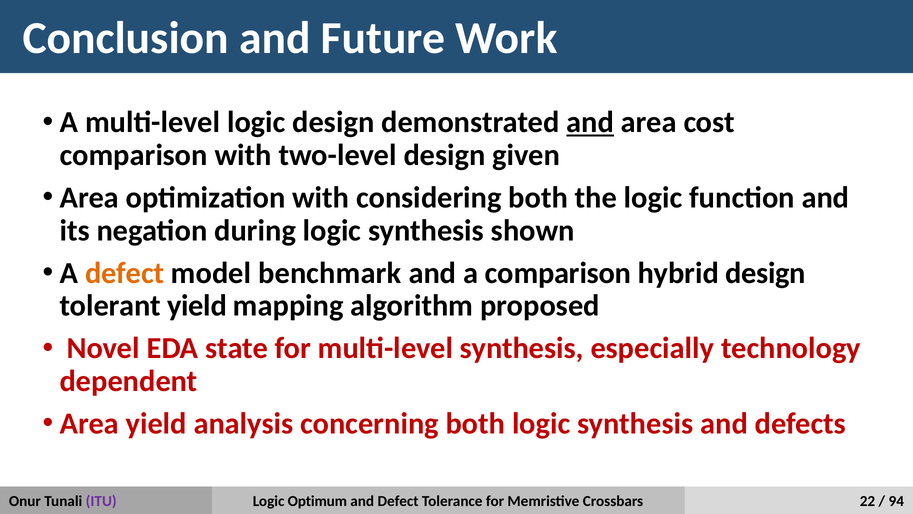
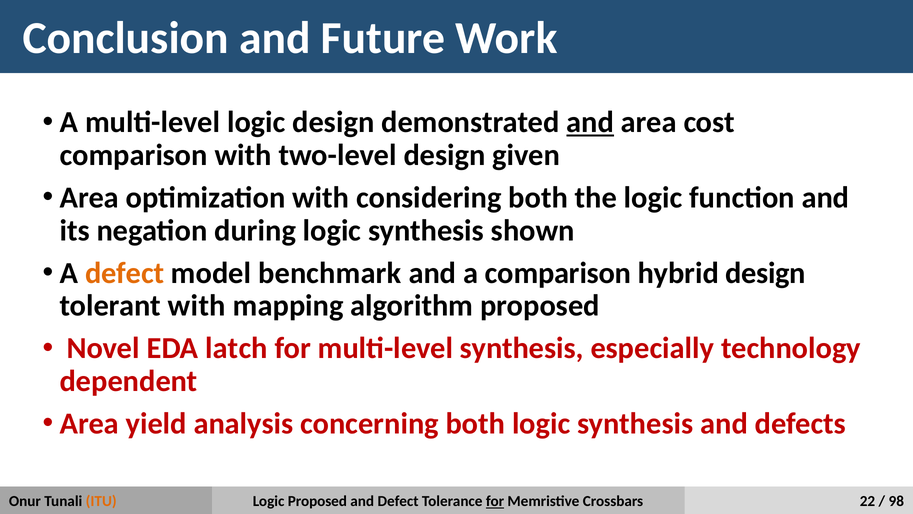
tolerant yield: yield -> with (197, 306)
state: state -> latch (236, 348)
ITU colour: purple -> orange (101, 501)
Logic Optimum: Optimum -> Proposed (317, 501)
for underline: none -> present (495, 501)
94: 94 -> 98 (896, 501)
